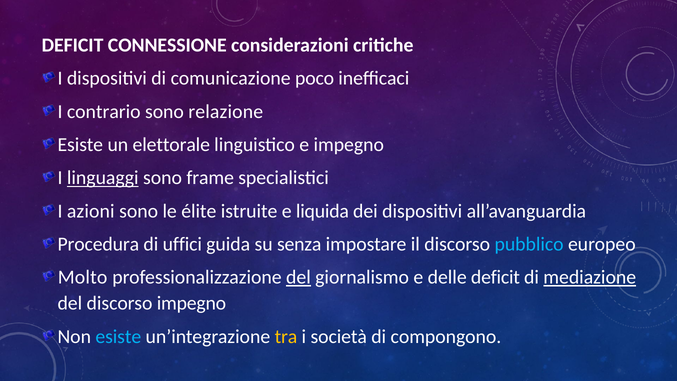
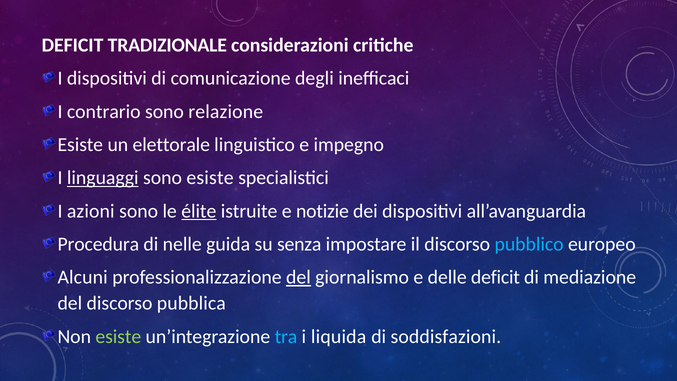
CONNESSIONE: CONNESSIONE -> TRADIZIONALE (167, 45)
poco: poco -> degli (314, 78)
sono frame: frame -> esiste (210, 178)
élite underline: none -> present (199, 211)
liquida: liquida -> notizie (322, 211)
uffici: uffici -> nelle (182, 244)
Molto: Molto -> Alcuni (83, 277)
mediazione underline: present -> none (590, 277)
discorso impegno: impegno -> pubblica (191, 303)
esiste colour: light blue -> light green (118, 336)
tra colour: yellow -> light blue (286, 336)
società: società -> liquida (339, 336)
compongono: compongono -> soddisfazioni (446, 336)
